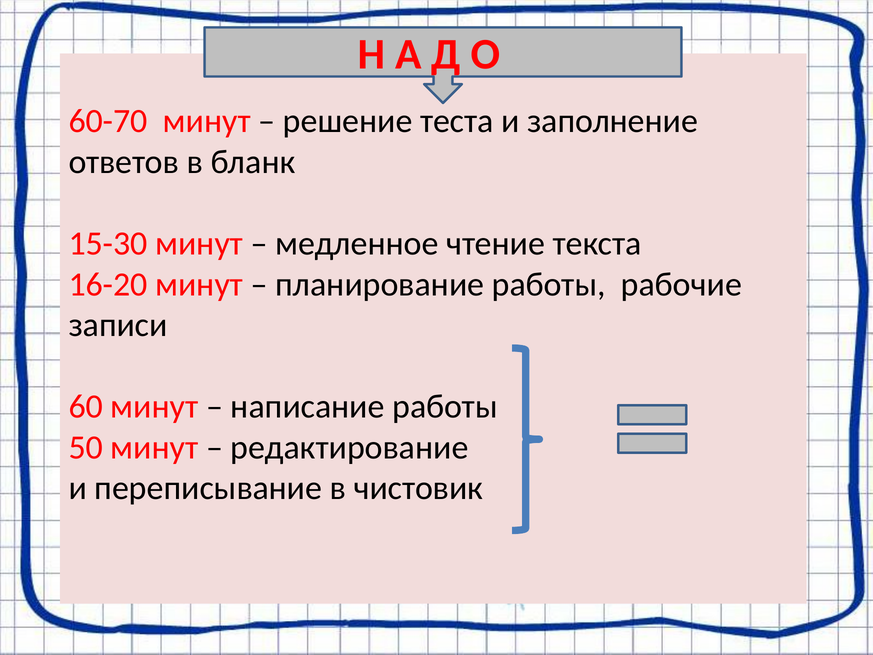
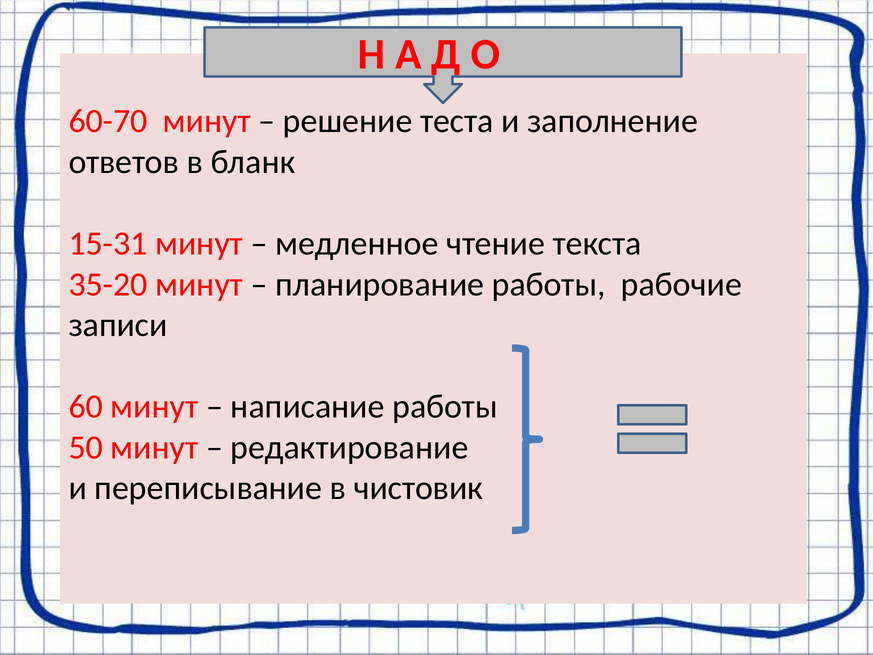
15-30: 15-30 -> 15-31 (108, 243)
16-20: 16-20 -> 35-20 (108, 284)
